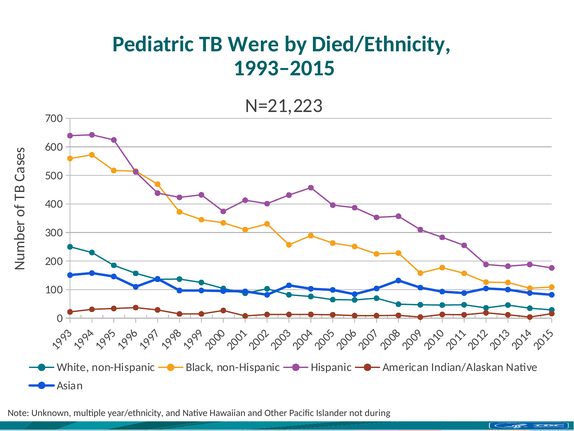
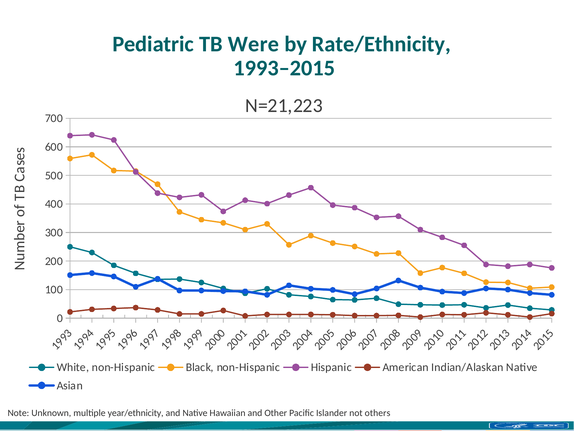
Died/Ethnicity: Died/Ethnicity -> Rate/Ethnicity (381, 44)
during: during -> others (378, 412)
